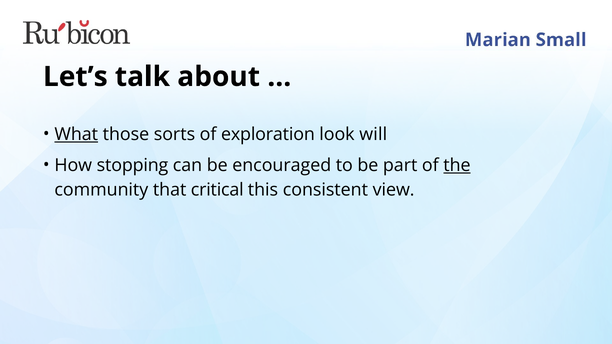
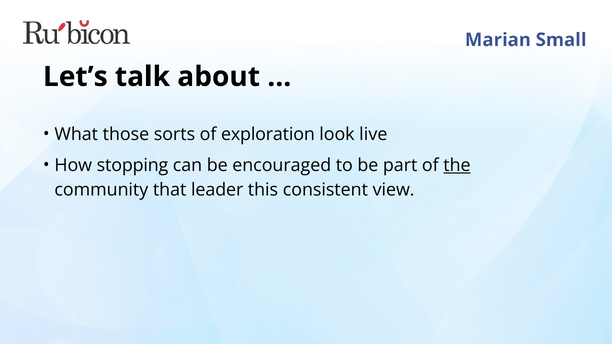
What underline: present -> none (76, 134)
will: will -> live (373, 134)
critical: critical -> leader (217, 190)
